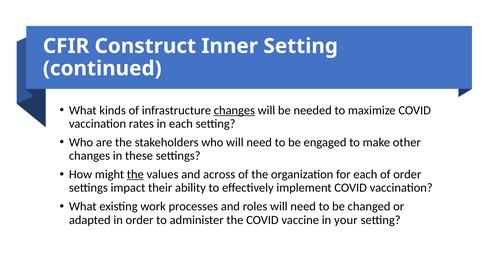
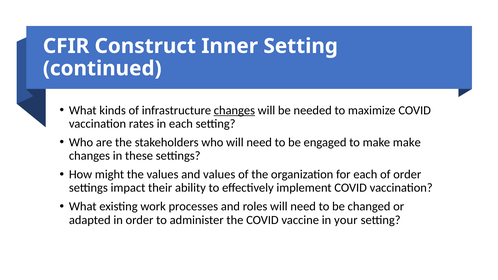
make other: other -> make (407, 142)
the underline: present -> none (135, 175)
and across: across -> values (219, 175)
